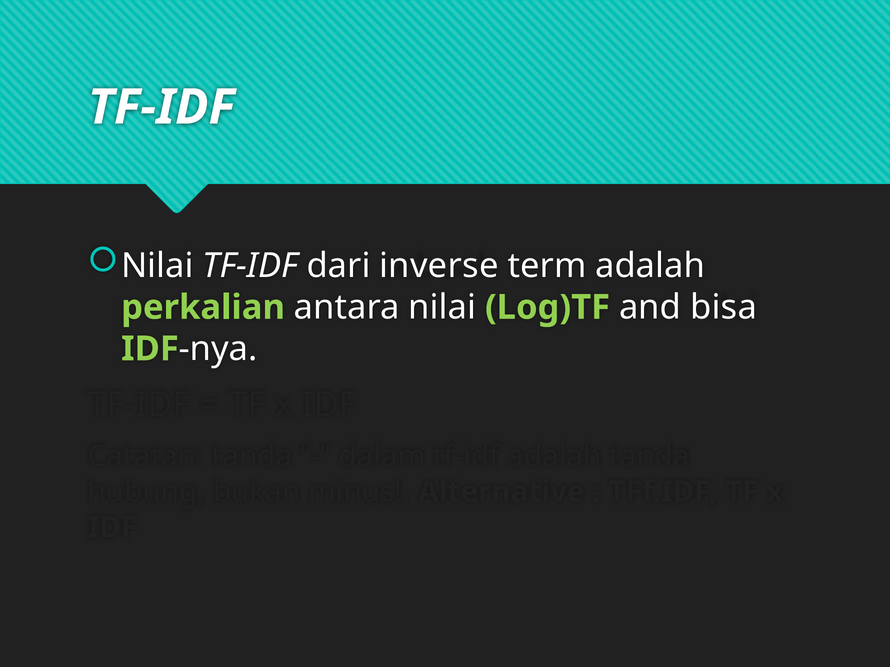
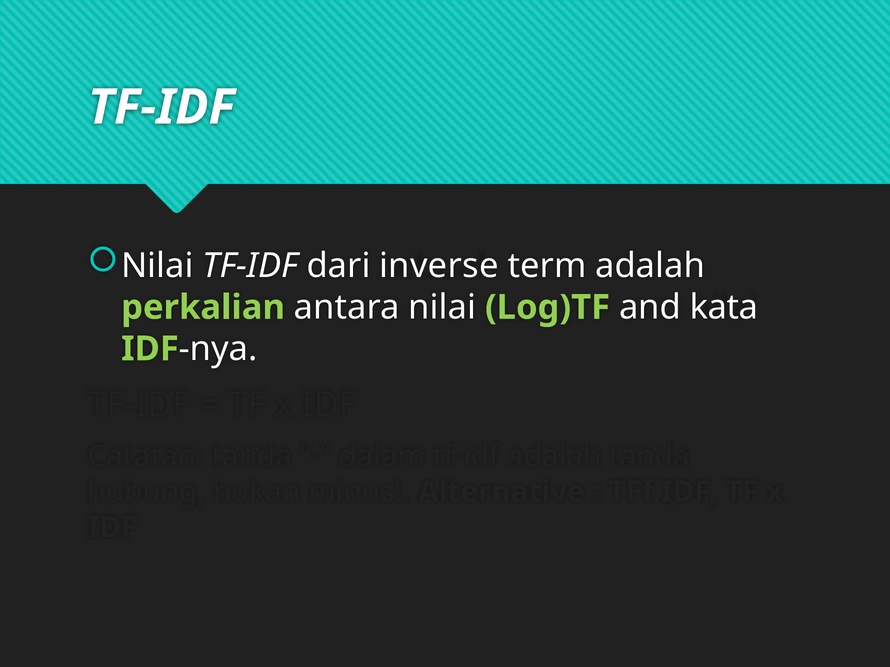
bisa: bisa -> kata (724, 308)
